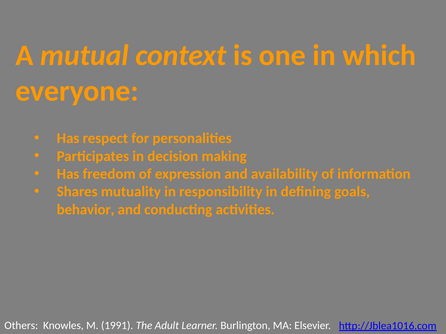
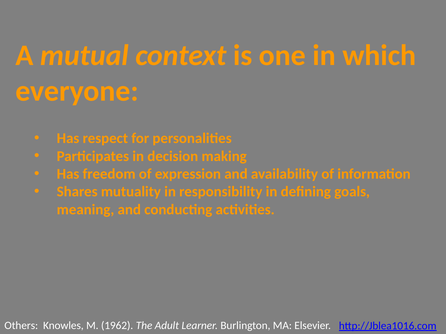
behavior: behavior -> meaning (86, 210)
1991: 1991 -> 1962 (117, 326)
